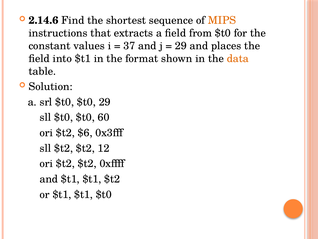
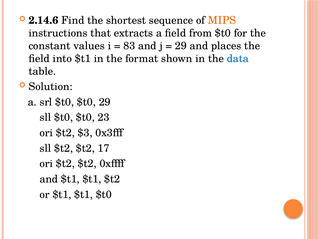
37: 37 -> 83 (129, 46)
data colour: orange -> blue (238, 58)
60: 60 -> 23 (104, 117)
$6: $6 -> $3 (85, 133)
12: 12 -> 17 (104, 148)
